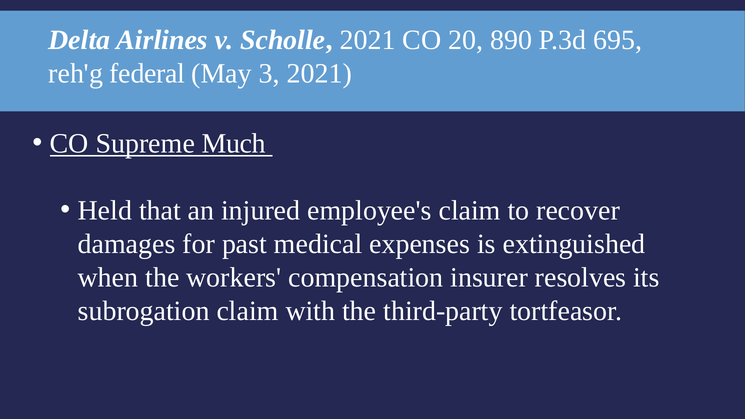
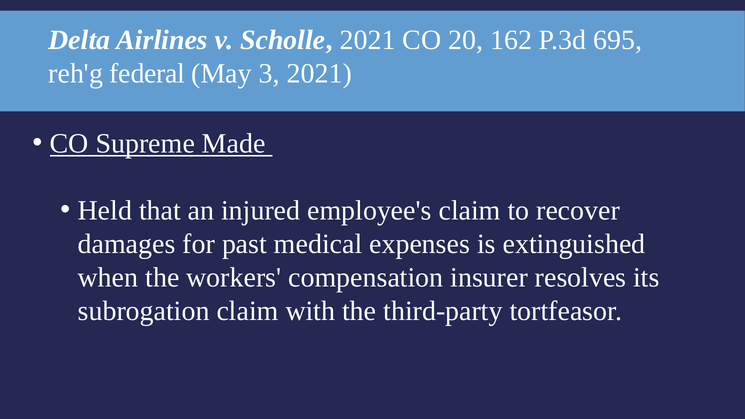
890: 890 -> 162 (511, 40)
Much: Much -> Made (234, 144)
